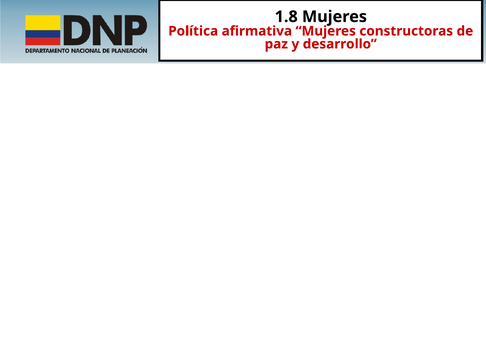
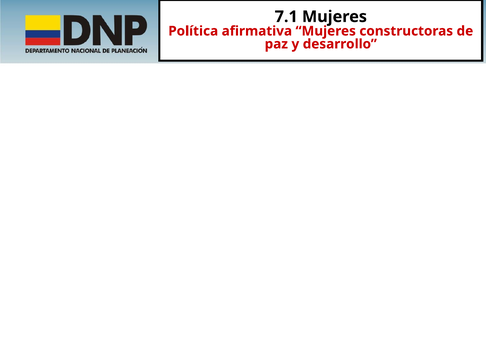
1.8: 1.8 -> 7.1 (286, 17)
